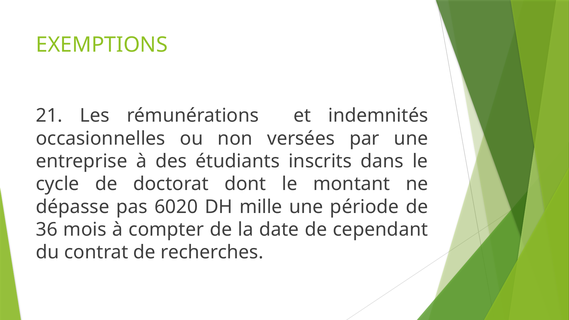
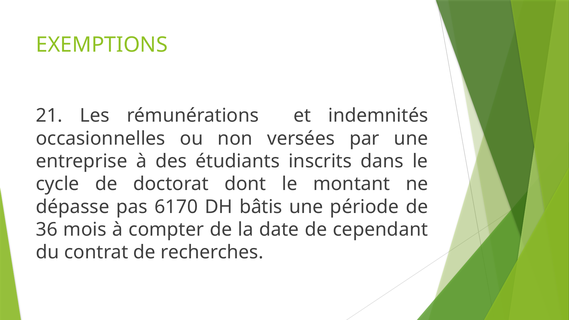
6020: 6020 -> 6170 (176, 207)
mille: mille -> bâtis (261, 207)
